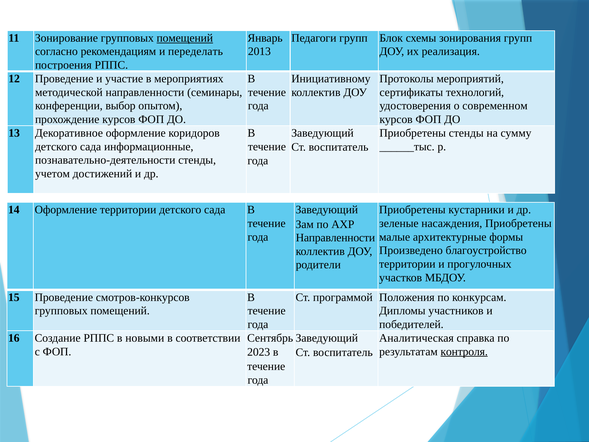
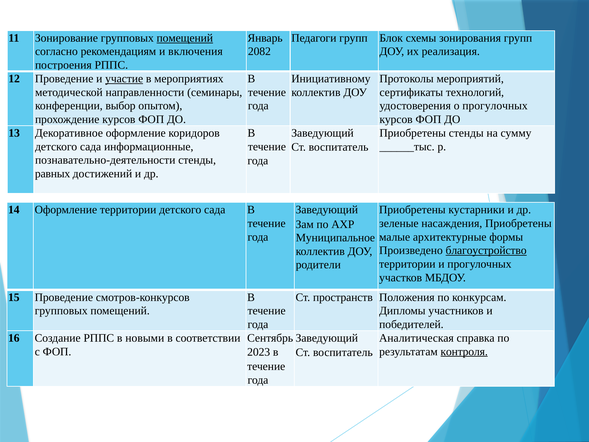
переделать: переделать -> включения (195, 52)
2013: 2013 -> 2082 (259, 52)
участие underline: none -> present (124, 79)
о современном: современном -> прогулочных (495, 106)
учетом: учетом -> равных (53, 174)
Направленности: Направленности -> Муниципальное (335, 238)
благоустройство underline: none -> present (486, 250)
программой: программой -> пространств (343, 297)
